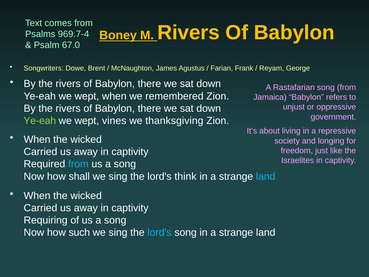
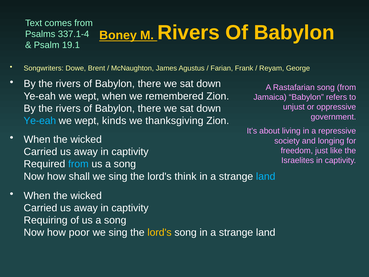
969.7-4: 969.7-4 -> 337.1-4 (74, 34)
67.0: 67.0 -> 19.1 (71, 45)
Ye-eah colour: light green -> light blue (40, 121)
vines: vines -> kinds (114, 121)
such: such -> poor (79, 232)
lord's colour: light blue -> yellow (159, 232)
